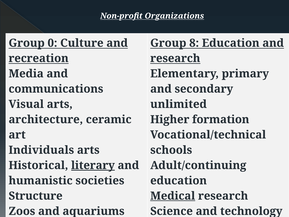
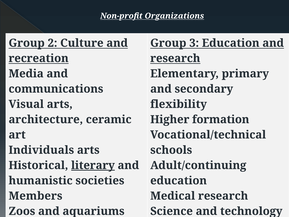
0: 0 -> 2 (52, 43)
8: 8 -> 3 (194, 43)
unlimited: unlimited -> flexibility (179, 104)
Structure: Structure -> Members (35, 196)
Medical underline: present -> none (173, 196)
